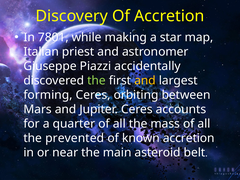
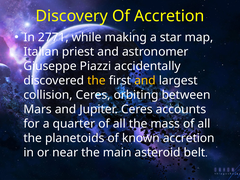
7801: 7801 -> 2771 (53, 37)
the colour: light green -> yellow (96, 81)
forming: forming -> collision (48, 95)
prevented: prevented -> planetoids (75, 138)
